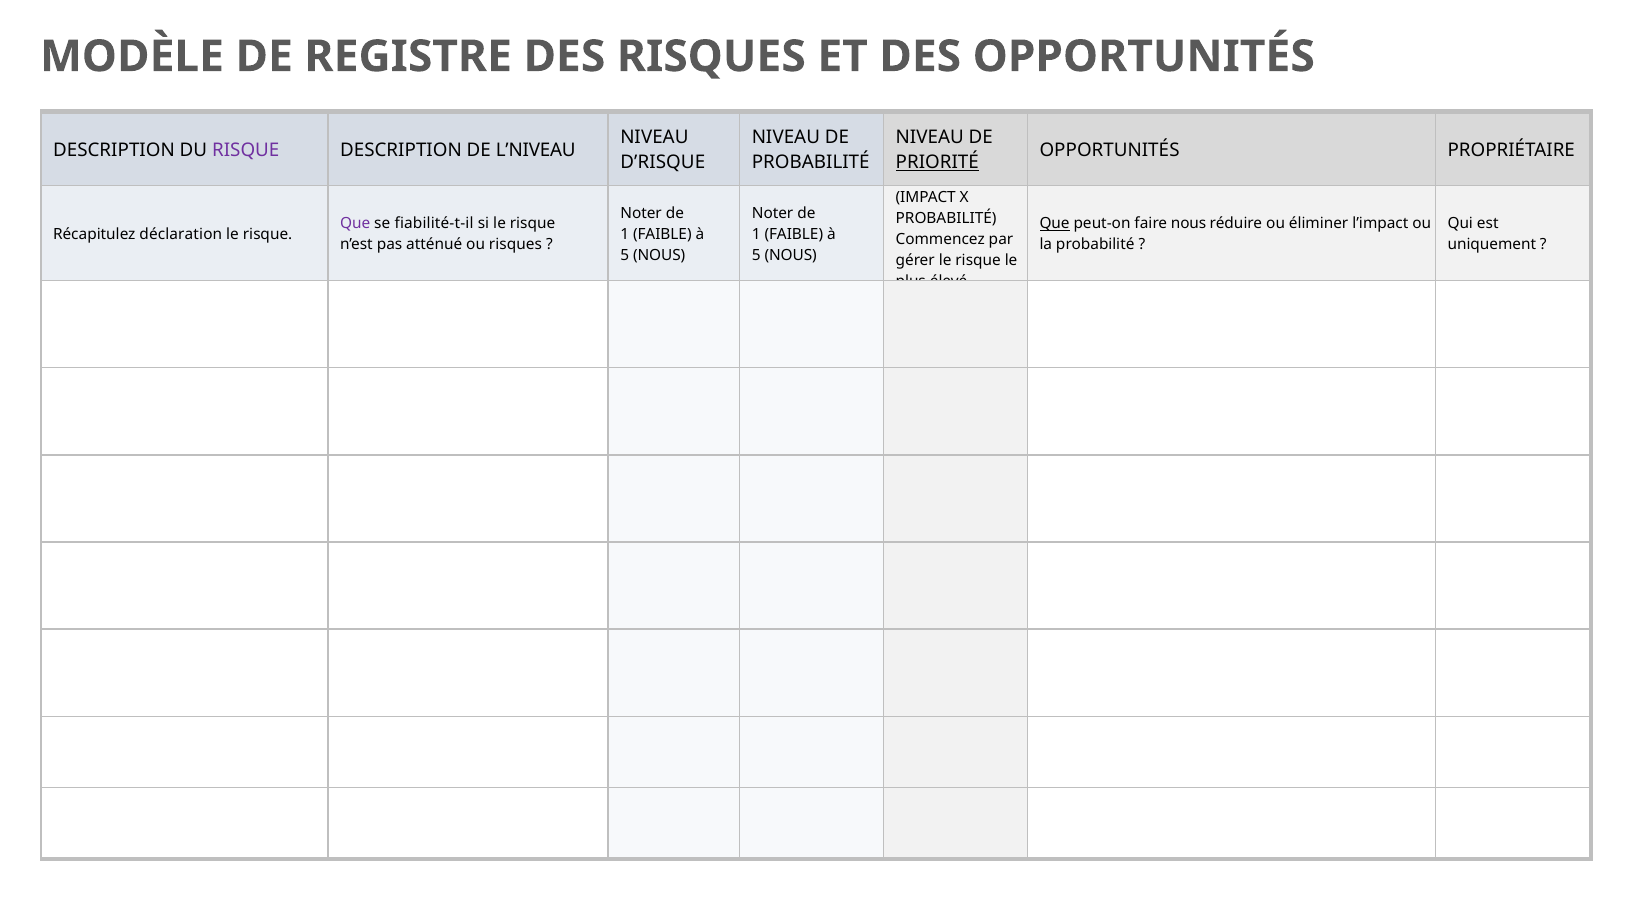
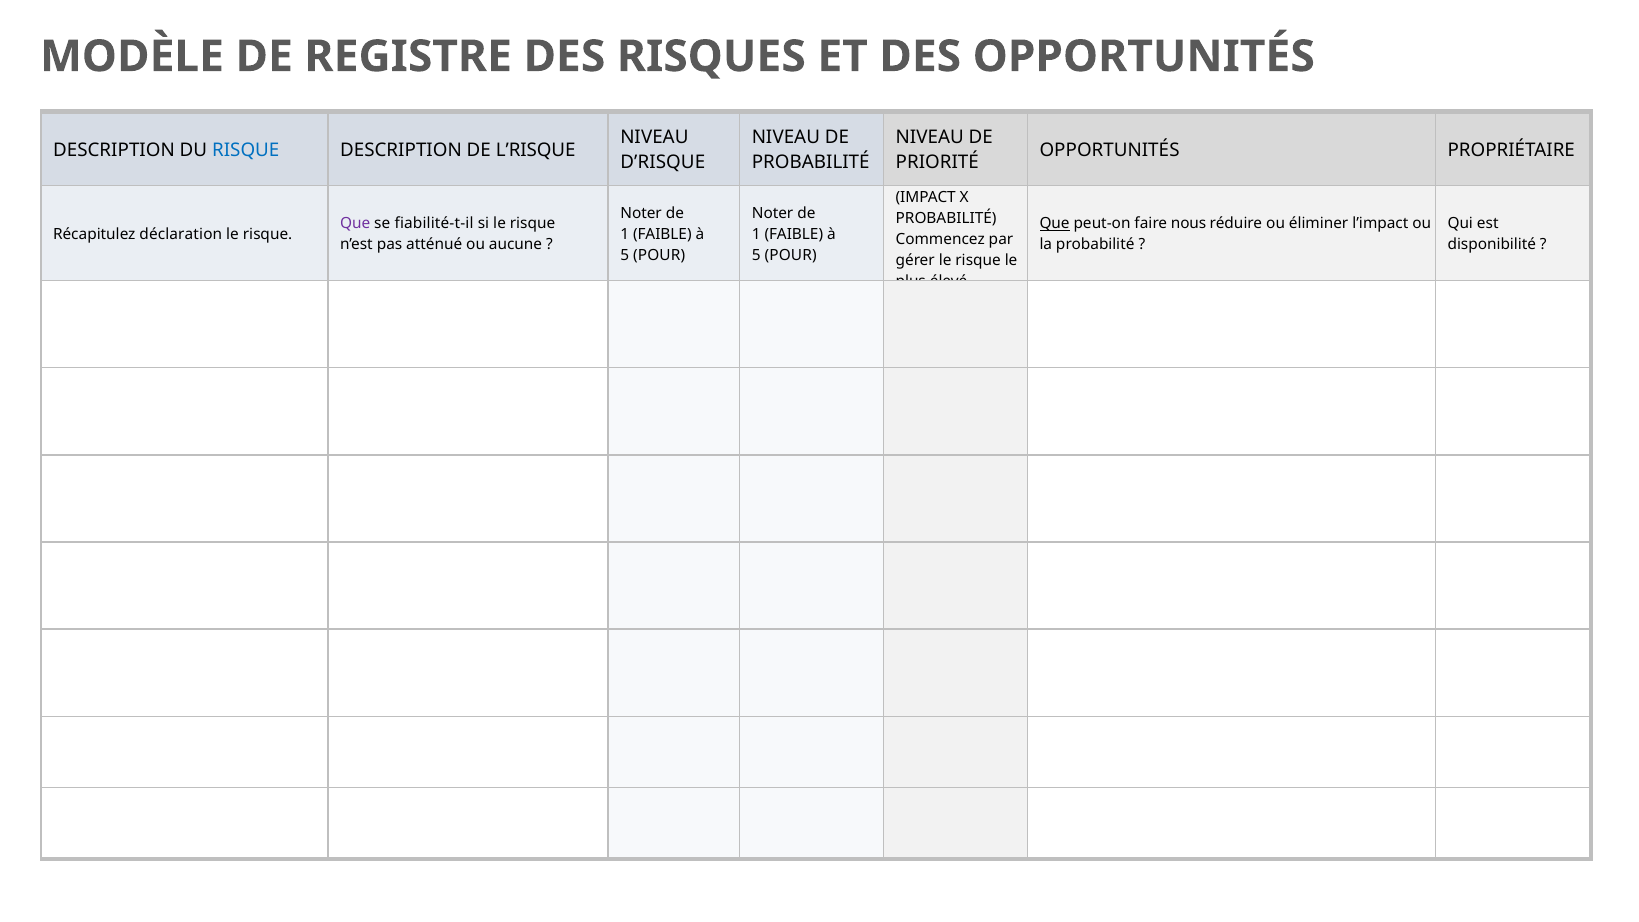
RISQUE colour: purple -> blue (246, 150)
L’NIVEAU: L’NIVEAU -> L’RISQUE (536, 150)
PRIORITÉ underline: present -> none (937, 163)
ou risques: risques -> aucune (516, 245)
uniquement: uniquement -> disponibilité (1492, 245)
NOUS: NOUS -> POUR (659, 255)
NOUS: NOUS -> POUR (791, 255)
